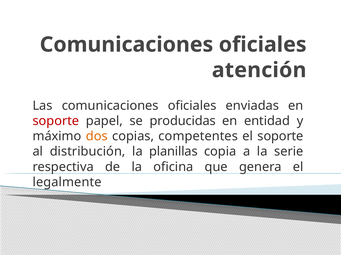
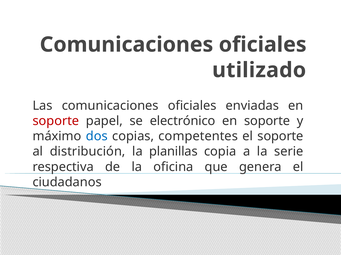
atención: atención -> utilizado (259, 70)
producidas: producidas -> electrónico (183, 121)
entidad: entidad -> soporte (267, 121)
dos colour: orange -> blue (97, 137)
legalmente: legalmente -> ciudadanos (67, 183)
